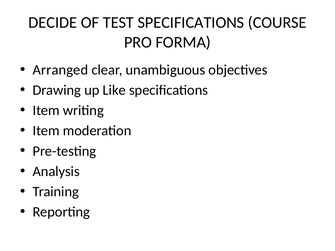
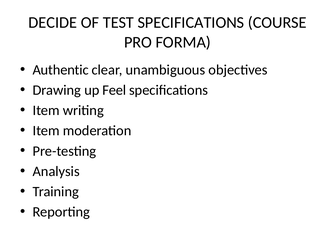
Arranged: Arranged -> Authentic (61, 70)
Like: Like -> Feel (114, 90)
